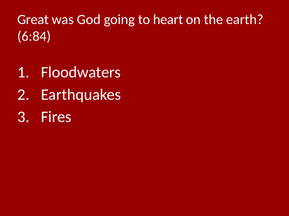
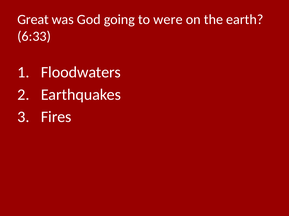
heart: heart -> were (168, 20)
6:84: 6:84 -> 6:33 (34, 36)
